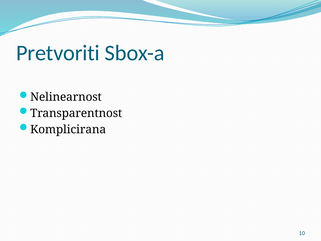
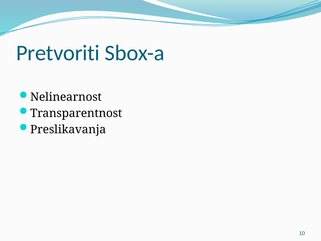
Komplicirana: Komplicirana -> Preslikavanja (68, 129)
